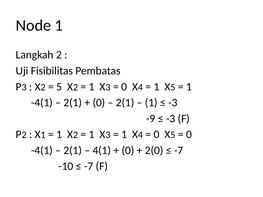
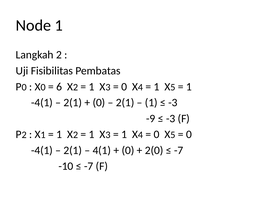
3: 3 -> 0 (24, 87)
2: 2 -> 0 (43, 87)
5: 5 -> 6 (59, 87)
